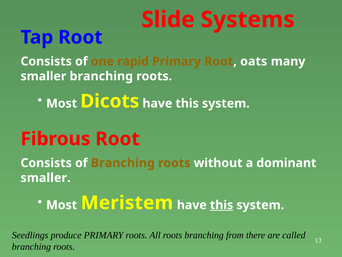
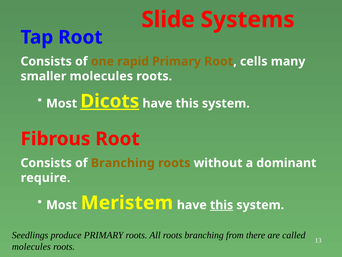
oats: oats -> cells (254, 61)
smaller branching: branching -> molecules (101, 76)
Dicots underline: none -> present (110, 101)
smaller: smaller -> require (46, 177)
branching: branching -> molecules (31, 246)
